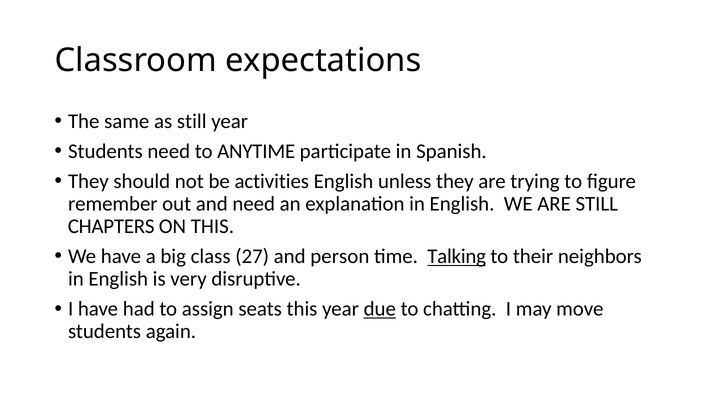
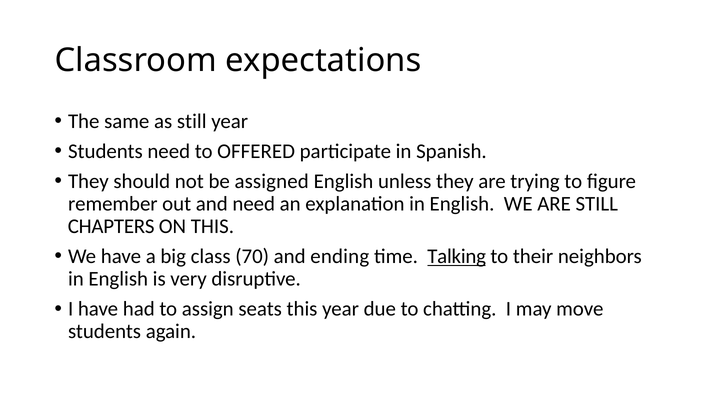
ANYTIME: ANYTIME -> OFFERED (256, 151)
activities: activities -> assigned (272, 181)
27: 27 -> 70 (252, 256)
person: person -> ending (340, 256)
due underline: present -> none (380, 309)
